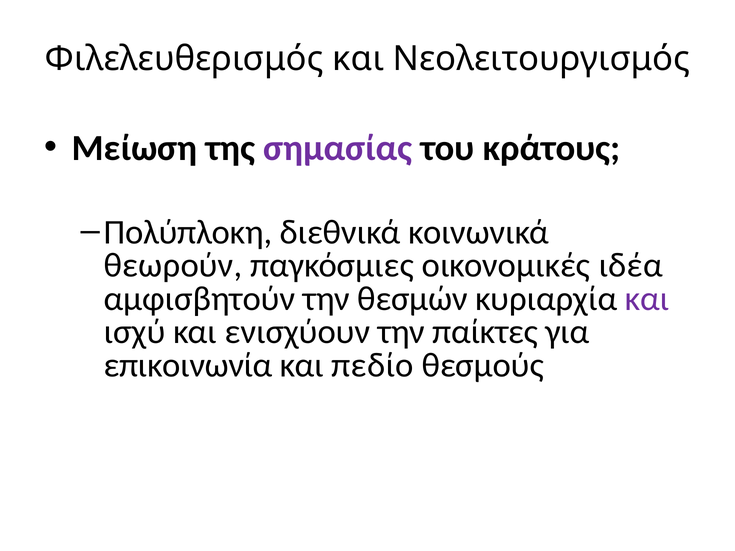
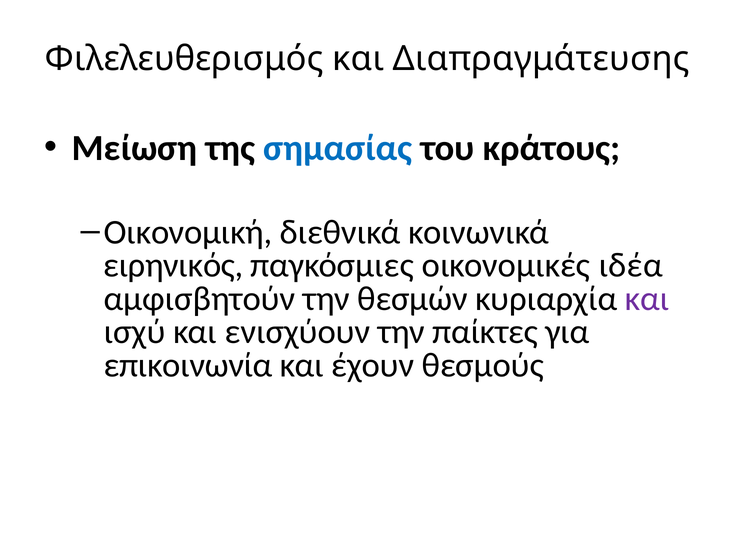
Νεολειτουργισμός: Νεολειτουργισμός -> Διαπραγμάτευσης (541, 59)
σημασίας colour: purple -> blue (338, 148)
Πολύπλοκη: Πολύπλοκη -> Οικονομική (188, 232)
θεωρούν: θεωρούν -> ειρηνικός (173, 266)
πεδίο: πεδίο -> έχουν (373, 365)
